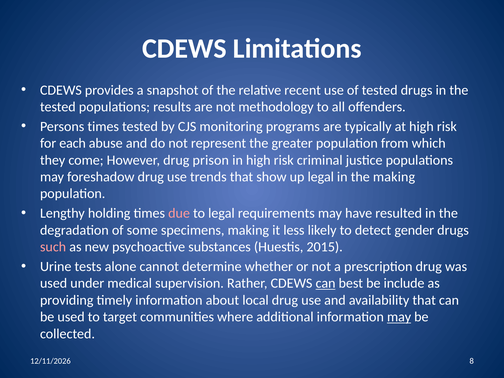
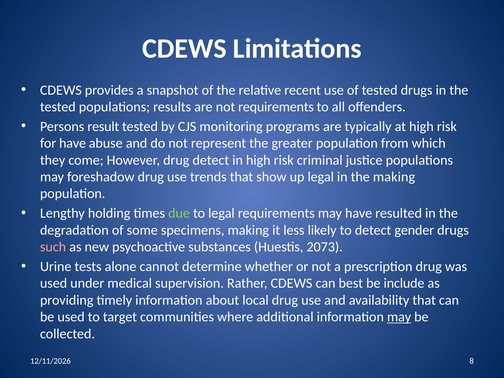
not methodology: methodology -> requirements (276, 107)
Persons times: times -> result (103, 126)
for each: each -> have (73, 143)
drug prison: prison -> detect (211, 160)
due colour: pink -> light green (179, 213)
2015: 2015 -> 2073 (325, 247)
can underline: present -> none (326, 283)
